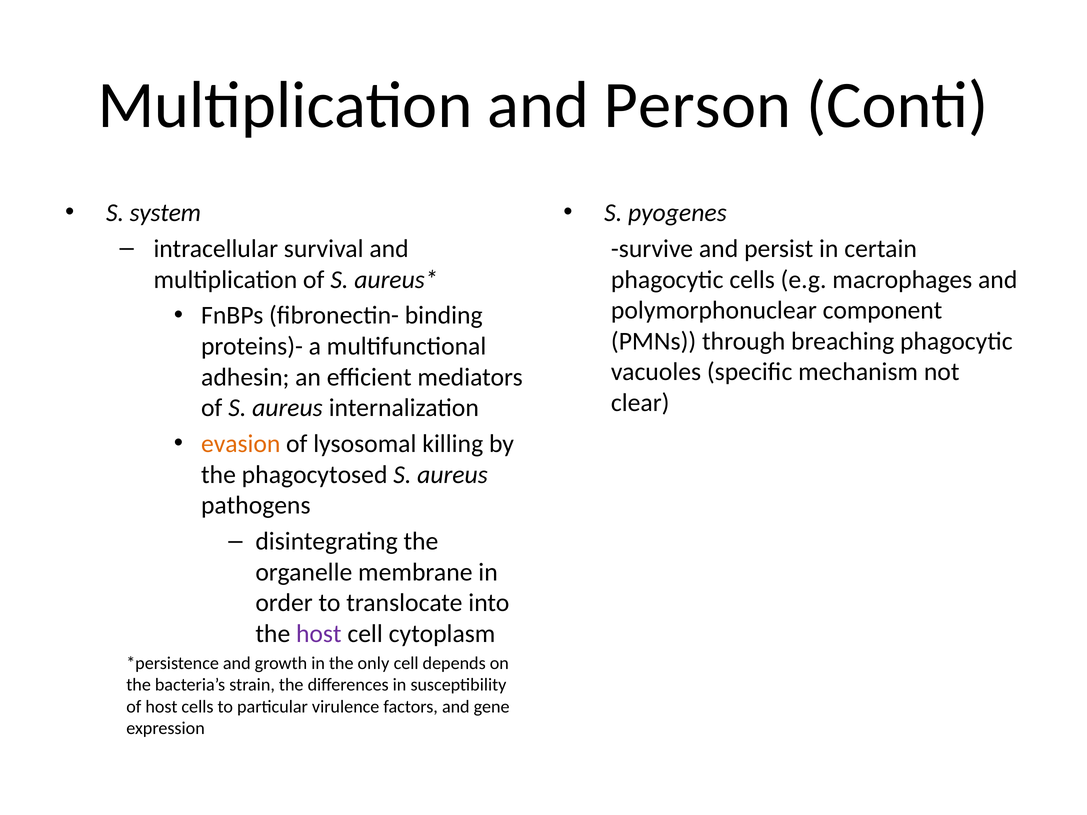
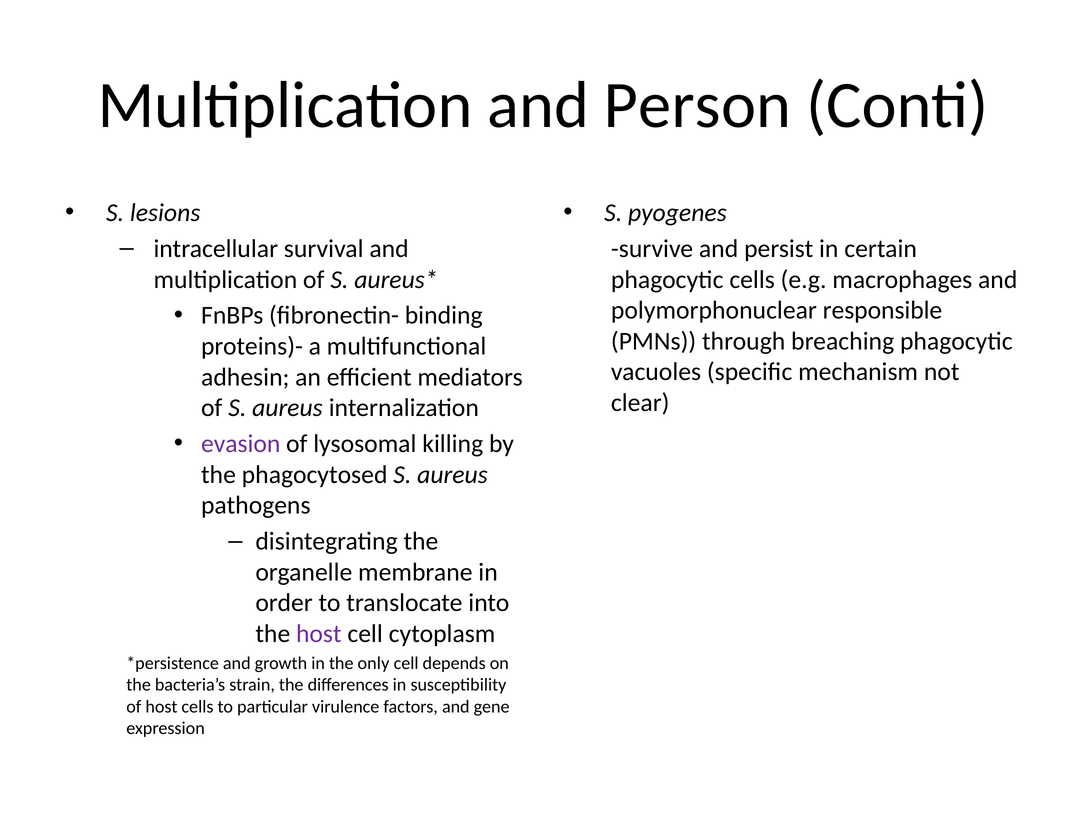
system: system -> lesions (165, 213)
component: component -> responsible (882, 310)
evasion colour: orange -> purple (241, 444)
